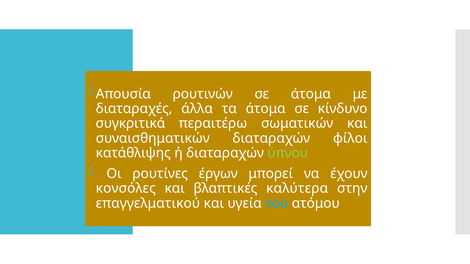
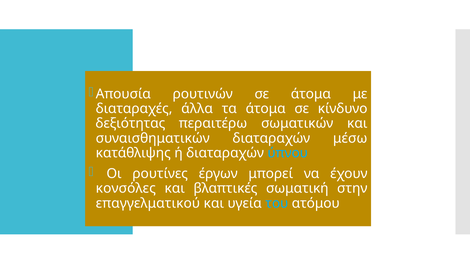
συγκριτικά: συγκριτικά -> δεξιότητας (130, 124)
φίλοι: φίλοι -> μέσω (350, 138)
ύπνου colour: light green -> light blue (288, 153)
καλύτερα: καλύτερα -> σωματική (297, 189)
